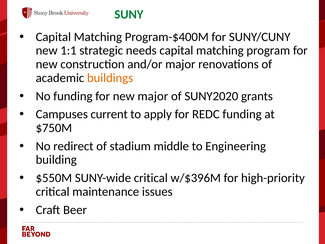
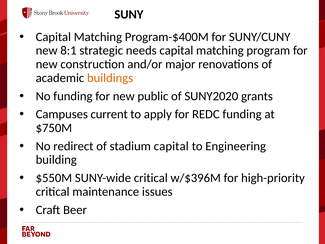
SUNY colour: green -> black (129, 14)
1:1: 1:1 -> 8:1 (68, 51)
new major: major -> public (153, 96)
stadium middle: middle -> capital (171, 146)
